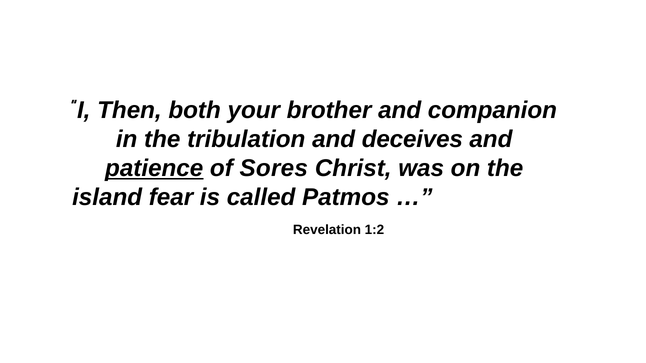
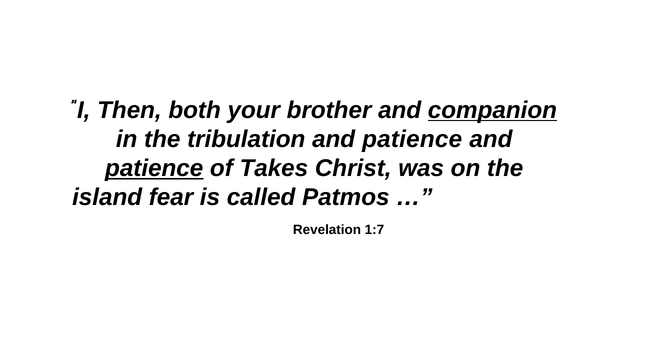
companion underline: none -> present (492, 110)
tribulation and deceives: deceives -> patience (412, 139)
Sores: Sores -> Takes (274, 168)
1:2: 1:2 -> 1:7 (374, 230)
